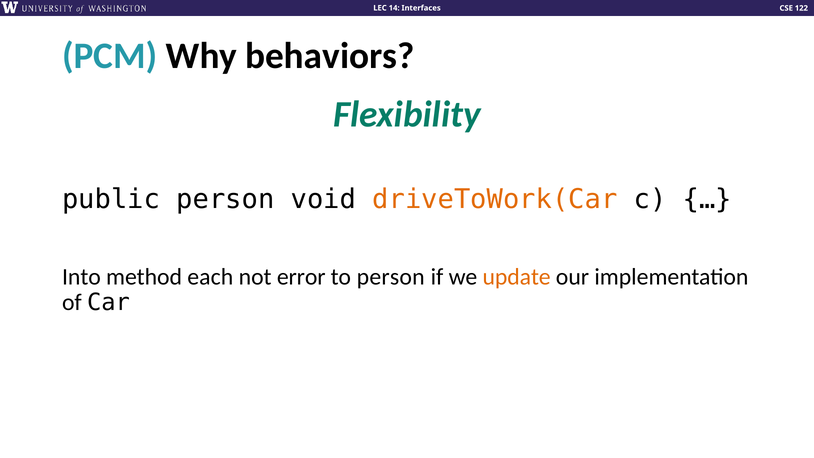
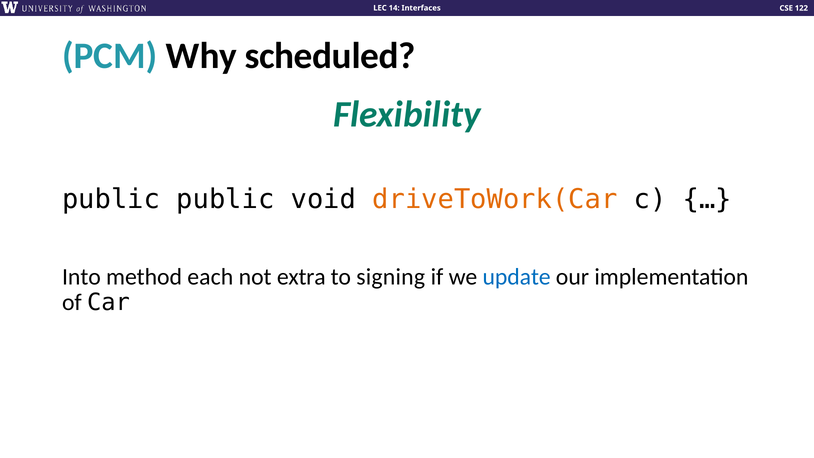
behaviors: behaviors -> scheduled (330, 56)
public person: person -> public (225, 199)
error: error -> extra (301, 277)
to person: person -> signing (391, 277)
update colour: orange -> blue (517, 277)
